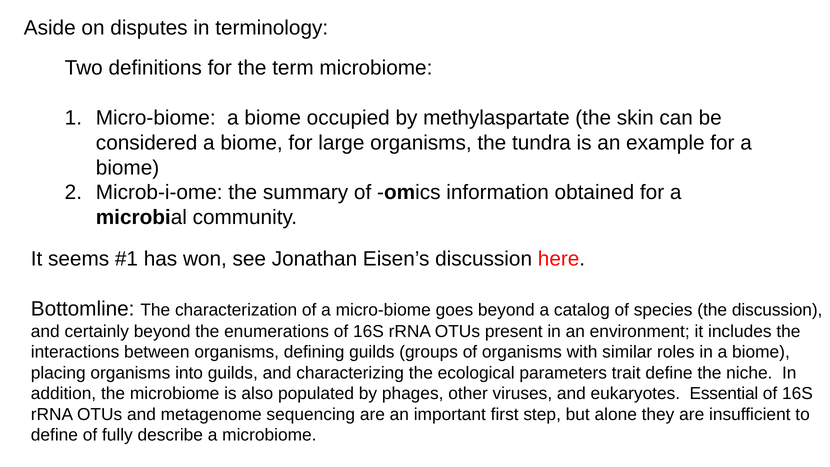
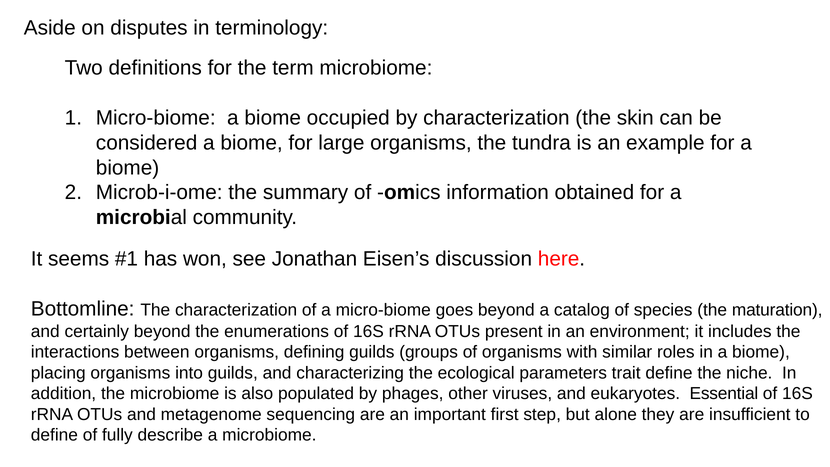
by methylaspartate: methylaspartate -> characterization (496, 118)
the discussion: discussion -> maturation (777, 310)
